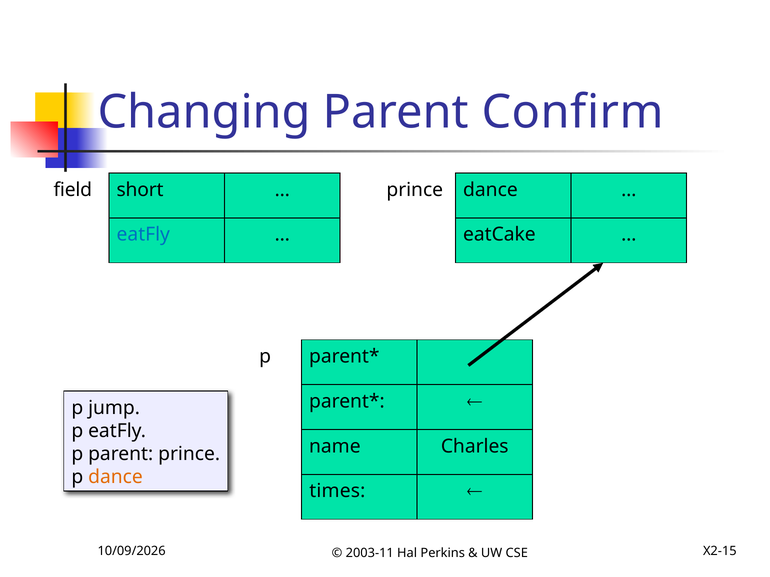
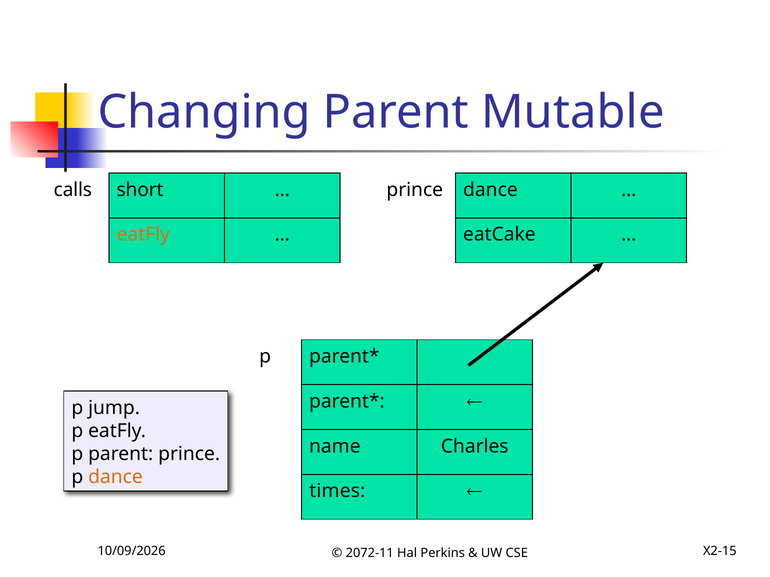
Confirm: Confirm -> Mutable (573, 112)
field: field -> calls (73, 190)
eatFly colour: blue -> orange (143, 235)
2003-11: 2003-11 -> 2072-11 (370, 554)
